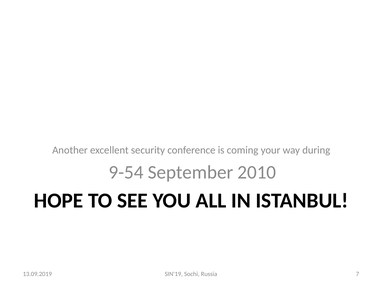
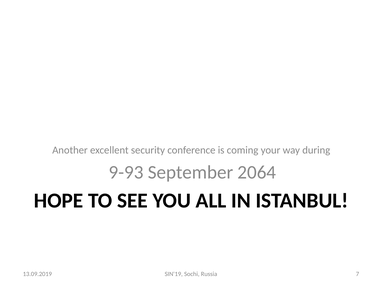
9-54: 9-54 -> 9-93 (126, 172)
2010: 2010 -> 2064 (257, 172)
